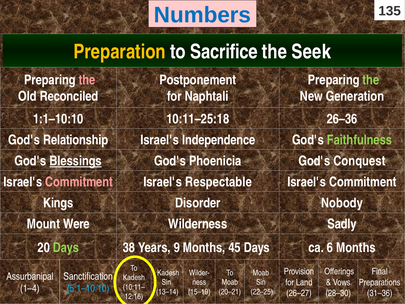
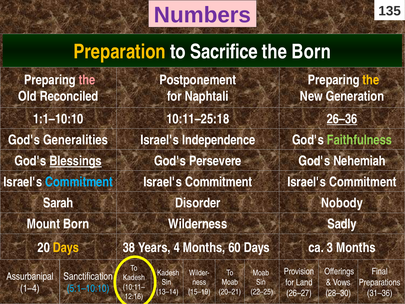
Numbers colour: blue -> purple (202, 15)
the Seek: Seek -> Born (311, 52)
the colour: light green -> yellow (371, 80)
26–36 underline: none -> present (342, 119)
Relationship: Relationship -> Generalities (76, 140)
Phoenicia: Phoenicia -> Persevere (215, 161)
Conquest: Conquest -> Nehemiah (360, 161)
Commitment colour: pink -> light blue (79, 182)
Respectable: Respectable -> Commitment (219, 182)
Kings: Kings -> Sarah (58, 203)
Mount Were: Were -> Born (76, 224)
Days colour: light green -> yellow (66, 247)
9: 9 -> 4 (177, 247)
45: 45 -> 60 (235, 247)
6: 6 -> 3 (330, 247)
